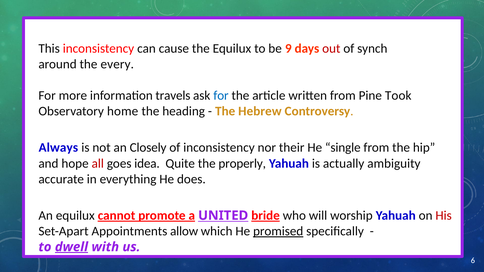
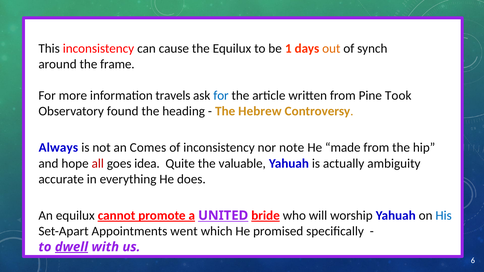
9: 9 -> 1 (288, 48)
out colour: red -> orange (331, 48)
every: every -> frame (117, 64)
home: home -> found (123, 111)
Closely: Closely -> Comes (148, 148)
their: their -> note (292, 148)
single: single -> made (343, 148)
properly: properly -> valuable (242, 163)
His colour: red -> blue (444, 216)
allow: allow -> went (184, 231)
promised underline: present -> none (278, 231)
